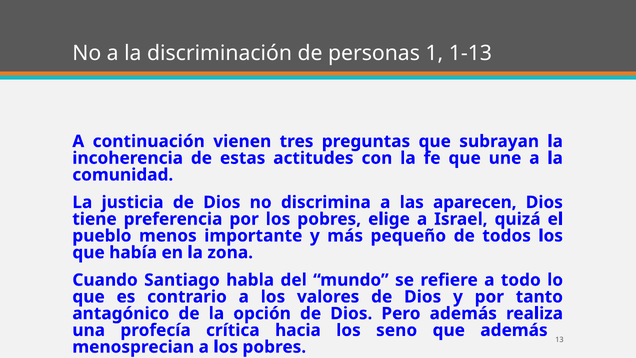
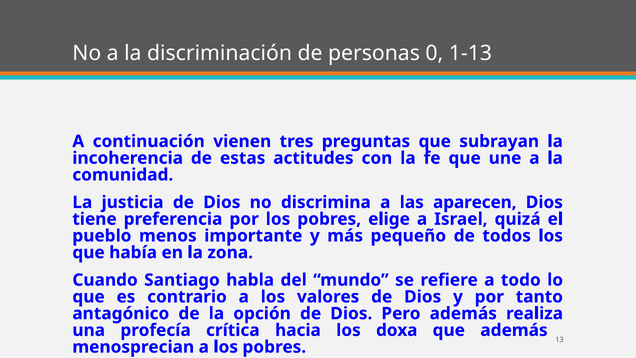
1: 1 -> 0 (434, 53)
seno: seno -> doxa (397, 330)
